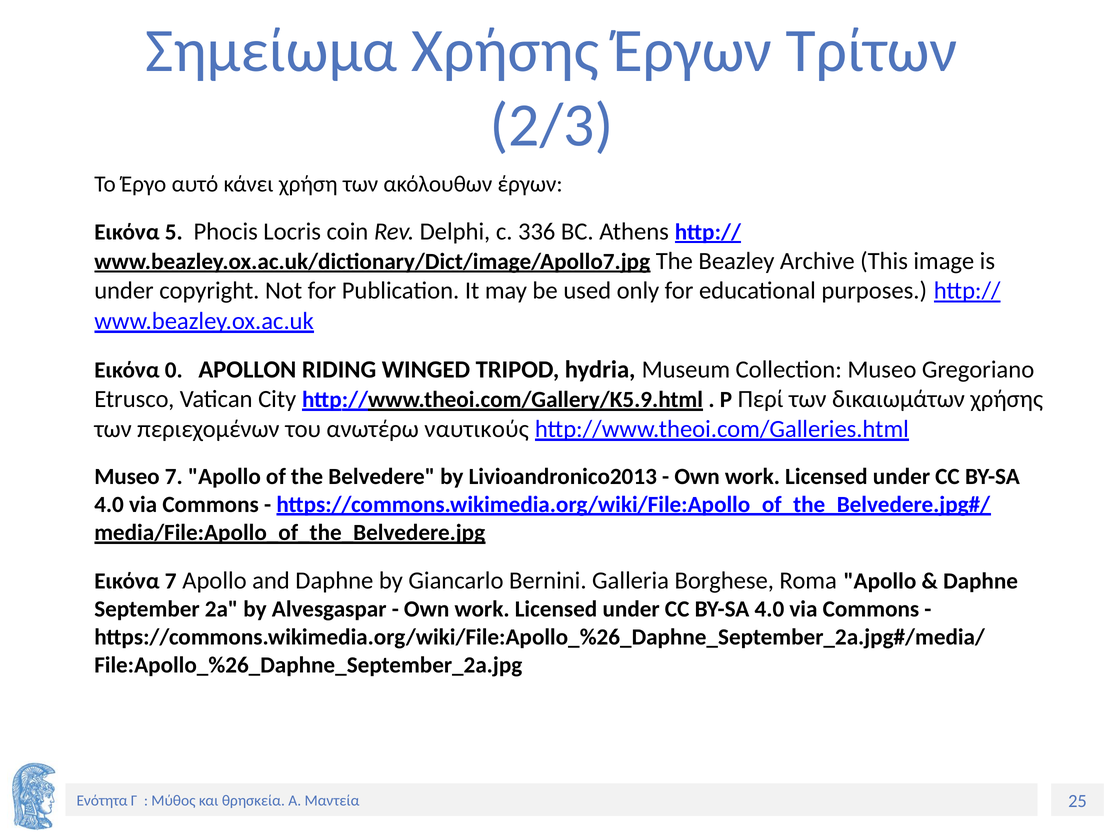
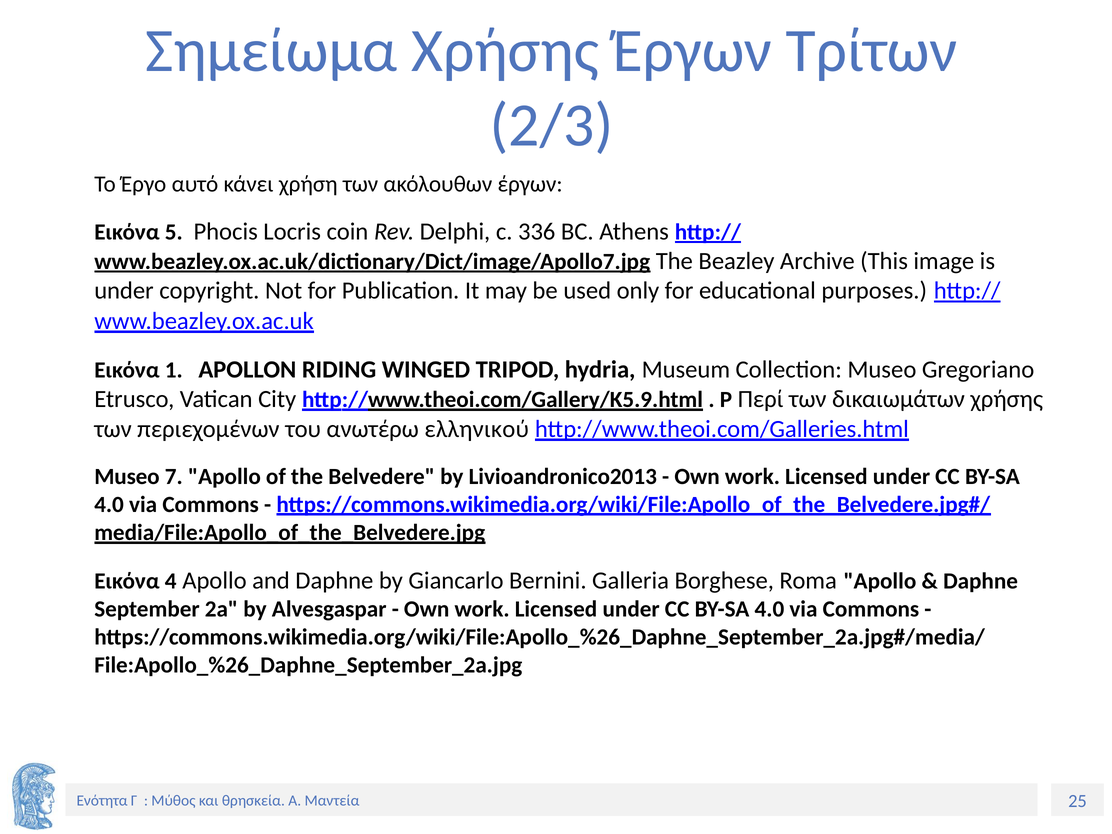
0: 0 -> 1 (174, 370)
ναυτικούς: ναυτικούς -> ελληνικού (477, 429)
Εικόνα 7: 7 -> 4 (171, 581)
